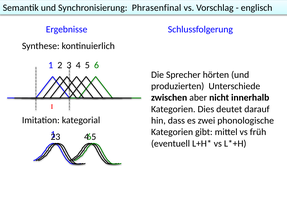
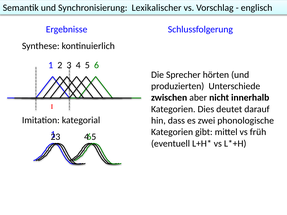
Phrasenfinal: Phrasenfinal -> Lexikalischer (157, 8)
